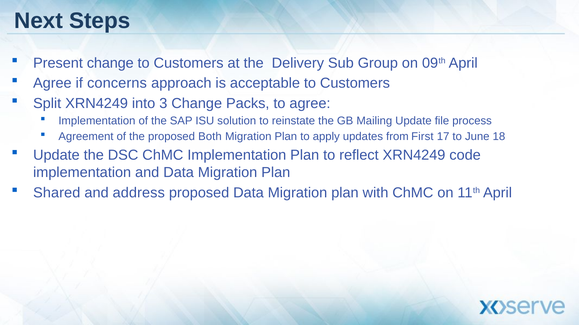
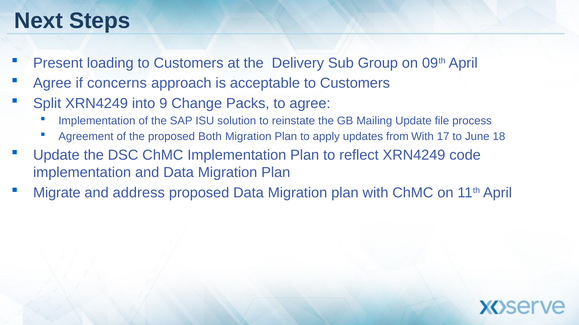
Present change: change -> loading (110, 63)
3: 3 -> 9 (163, 104)
from First: First -> With (422, 137)
Shared: Shared -> Migrate (57, 193)
